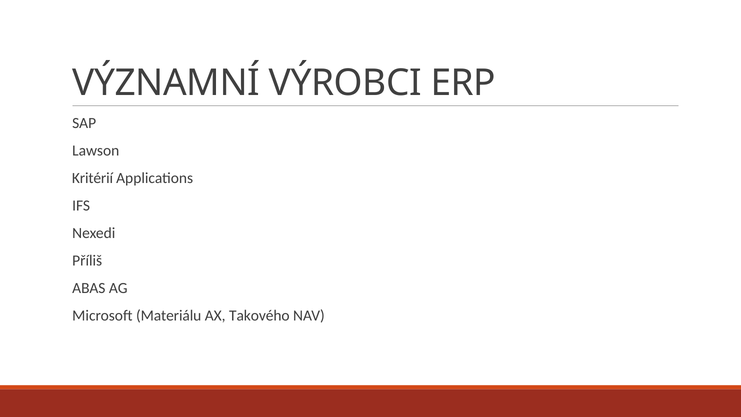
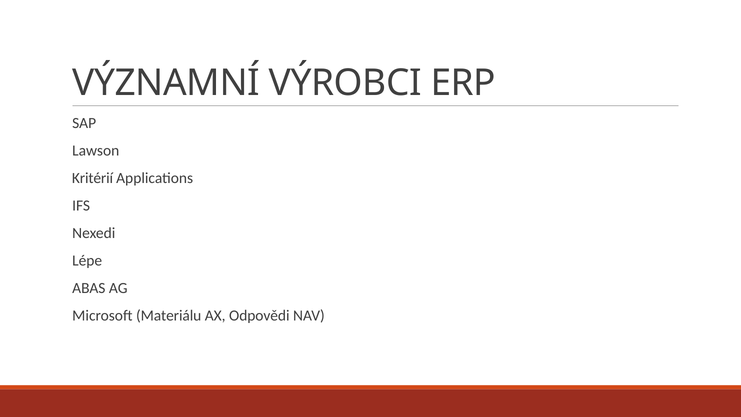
Příliš: Příliš -> Lépe (87, 261)
Takového: Takového -> Odpovědi (259, 316)
